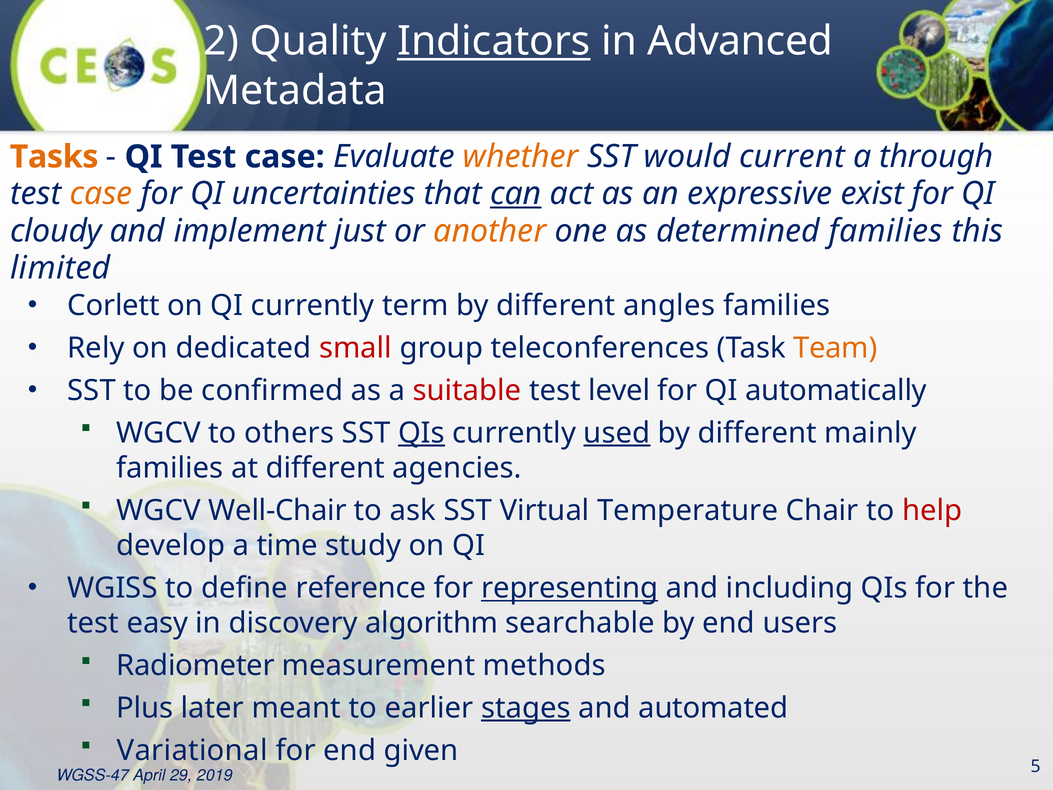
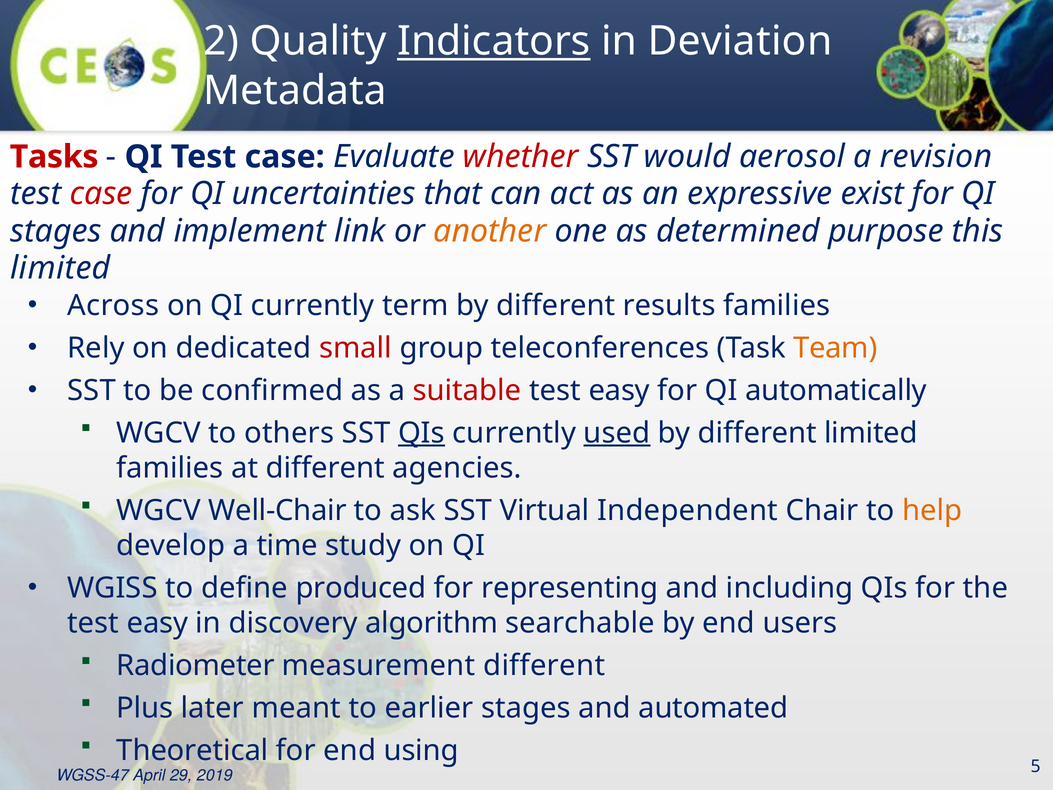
Advanced: Advanced -> Deviation (740, 41)
Tasks colour: orange -> red (54, 157)
whether colour: orange -> red (521, 157)
current: current -> aerosol (792, 157)
through: through -> revision (936, 157)
case colour: orange -> red (101, 194)
can underline: present -> none (516, 194)
cloudy: cloudy -> stages (56, 231)
just: just -> link (360, 231)
determined families: families -> purpose (886, 231)
Corlett: Corlett -> Across (113, 306)
angles: angles -> results (669, 306)
level: level -> easy (619, 390)
different mainly: mainly -> limited (871, 433)
Temperature: Temperature -> Independent (688, 510)
help colour: red -> orange (932, 510)
reference: reference -> produced (361, 588)
representing underline: present -> none (570, 588)
measurement methods: methods -> different (544, 665)
stages underline: present -> none (526, 708)
Variational: Variational -> Theoretical (192, 750)
given: given -> using (421, 750)
